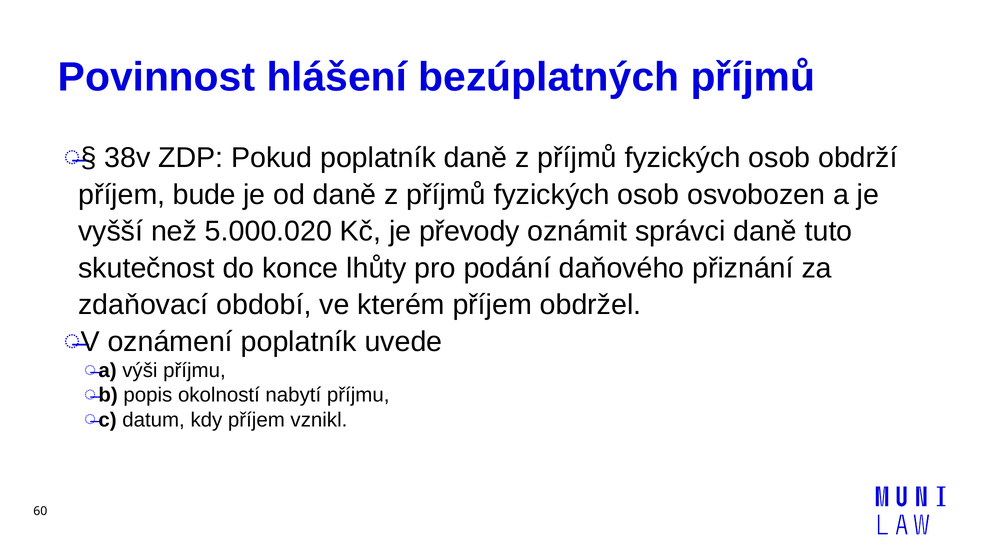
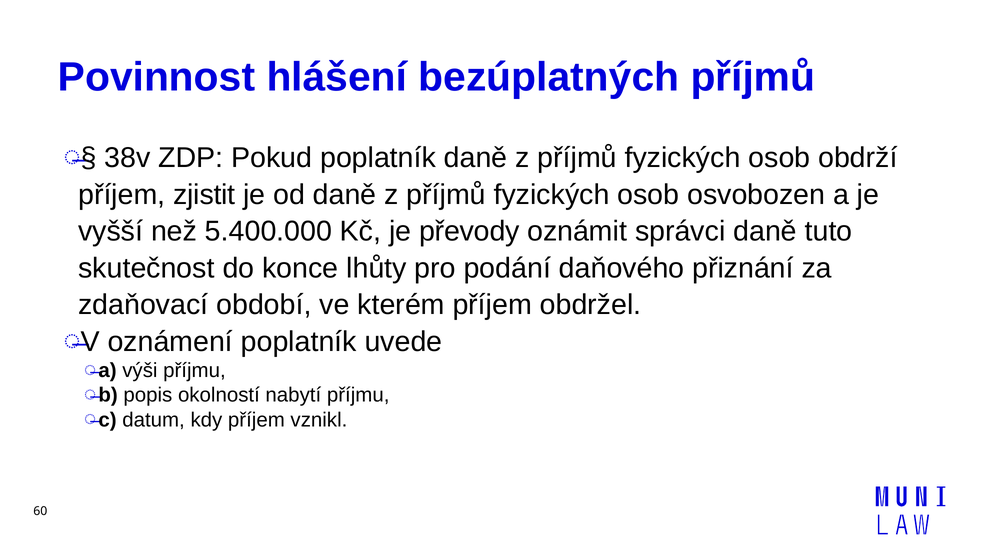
bude: bude -> zjistit (204, 195)
5.000.020: 5.000.020 -> 5.400.000 (269, 231)
